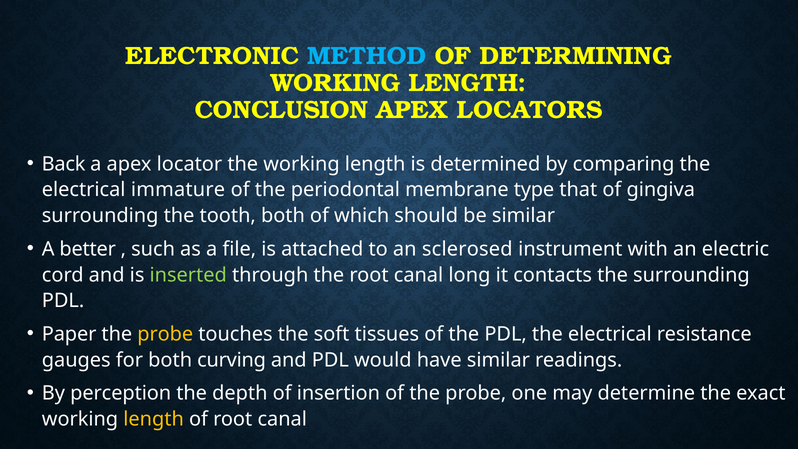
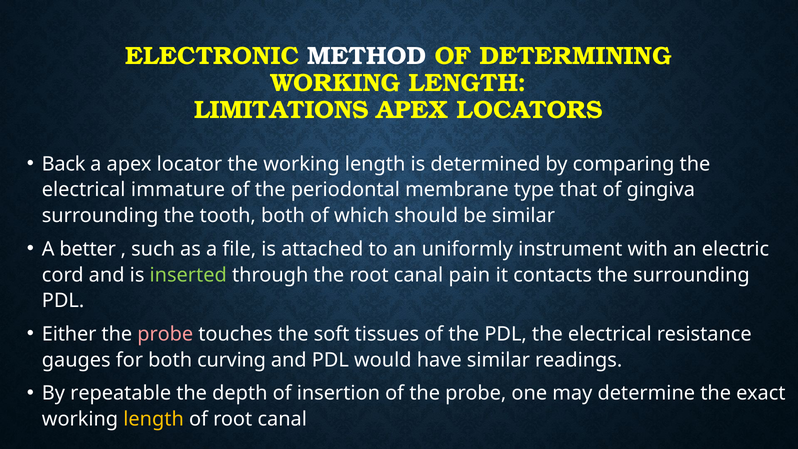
METHOD colour: light blue -> white (367, 56)
CONCLUSION: CONCLUSION -> LIMITATIONS (281, 110)
sclerosed: sclerosed -> uniformly (467, 249)
long: long -> pain (469, 275)
Paper: Paper -> Either (69, 334)
probe colour: yellow -> pink (165, 334)
perception: perception -> repeatable (121, 393)
